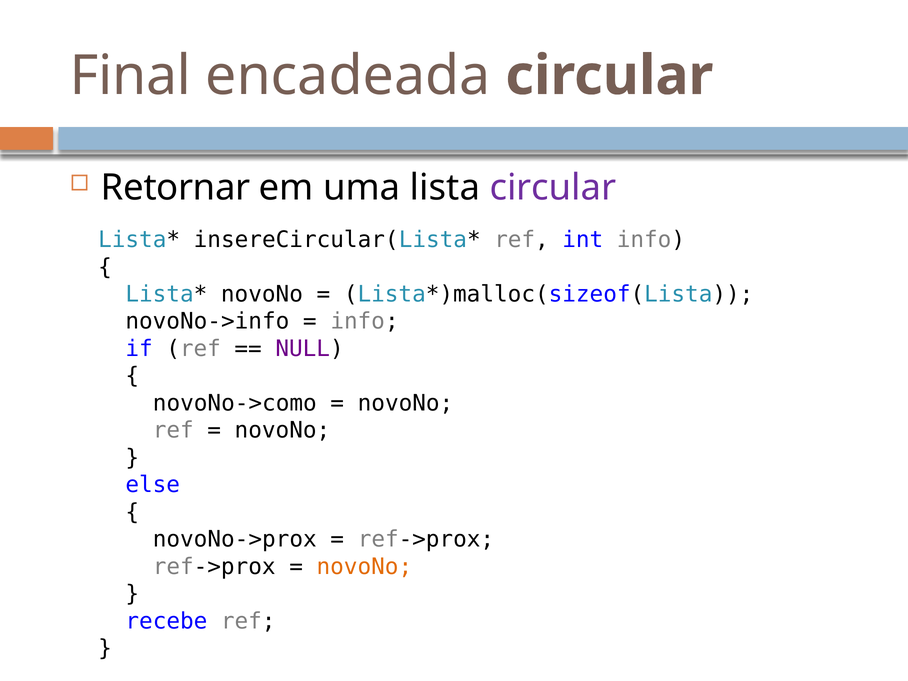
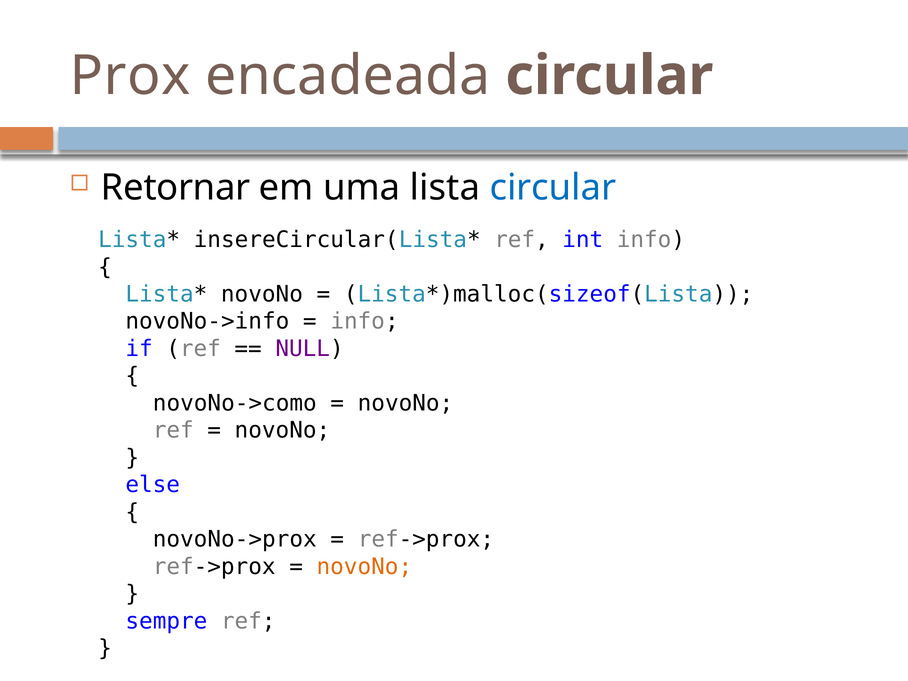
Final: Final -> Prox (130, 76)
circular colour: purple -> blue (553, 188)
recebe: recebe -> sempre (166, 621)
